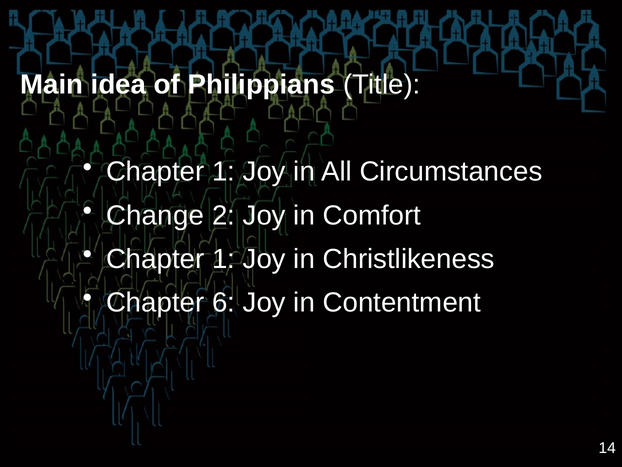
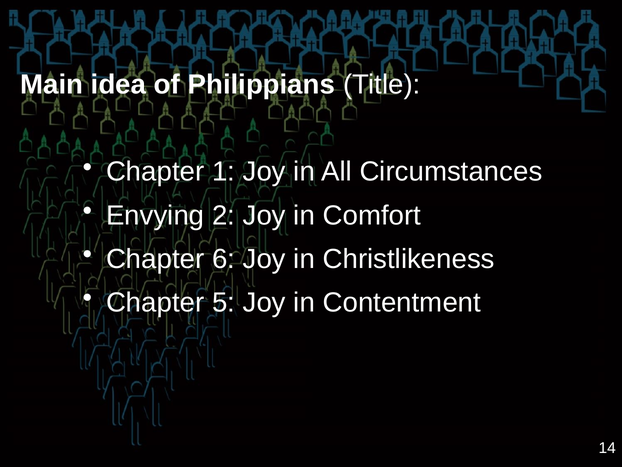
Change: Change -> Envying (155, 215)
1: 1 -> 6 (224, 259)
6: 6 -> 5 (224, 302)
